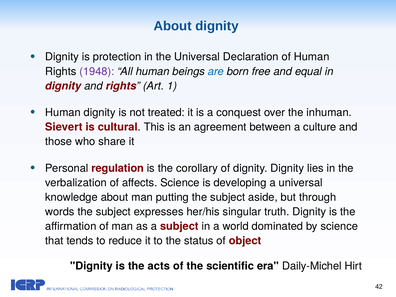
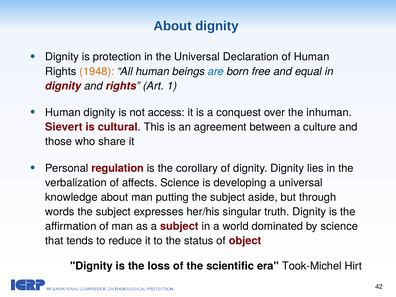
1948 colour: purple -> orange (97, 71)
treated: treated -> access (166, 113)
acts: acts -> loss (159, 266)
Daily-Michel: Daily-Michel -> Took-Michel (312, 266)
